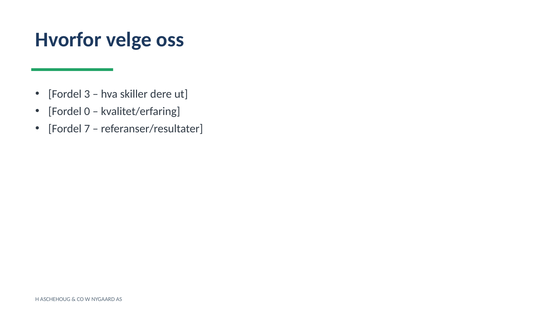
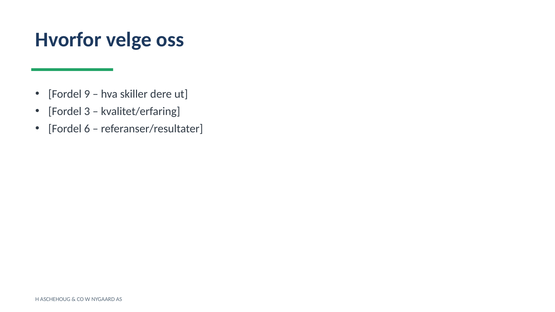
3: 3 -> 9 (87, 94)
0: 0 -> 3 (87, 111)
7: 7 -> 6 (87, 129)
